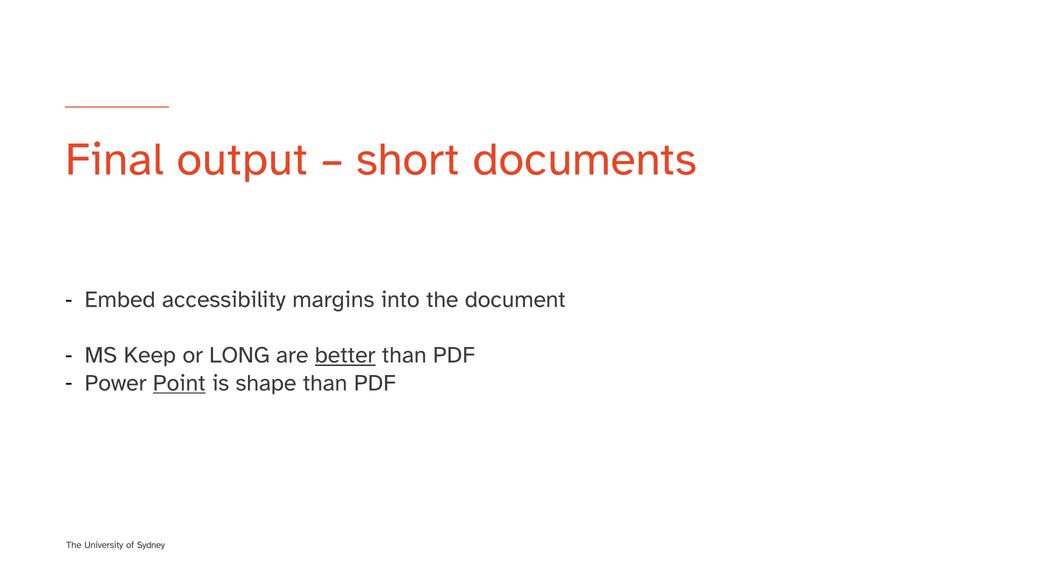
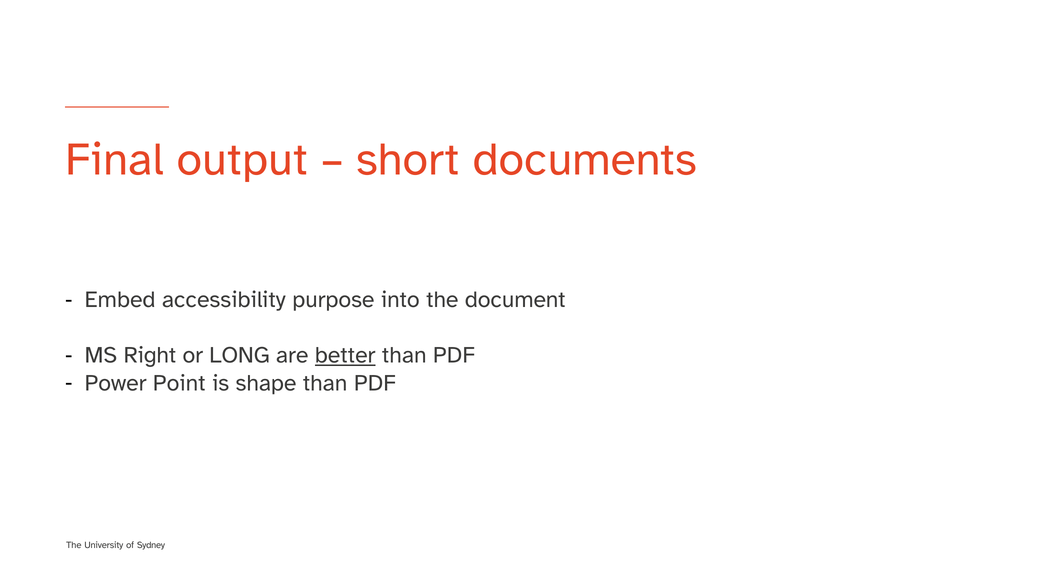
margins: margins -> purpose (333, 300)
Keep: Keep -> Right (150, 355)
Point underline: present -> none (179, 383)
